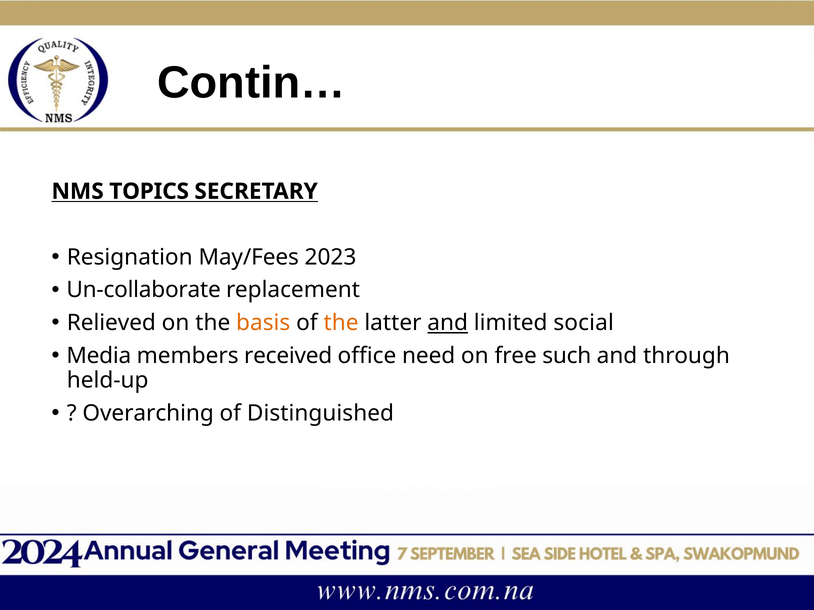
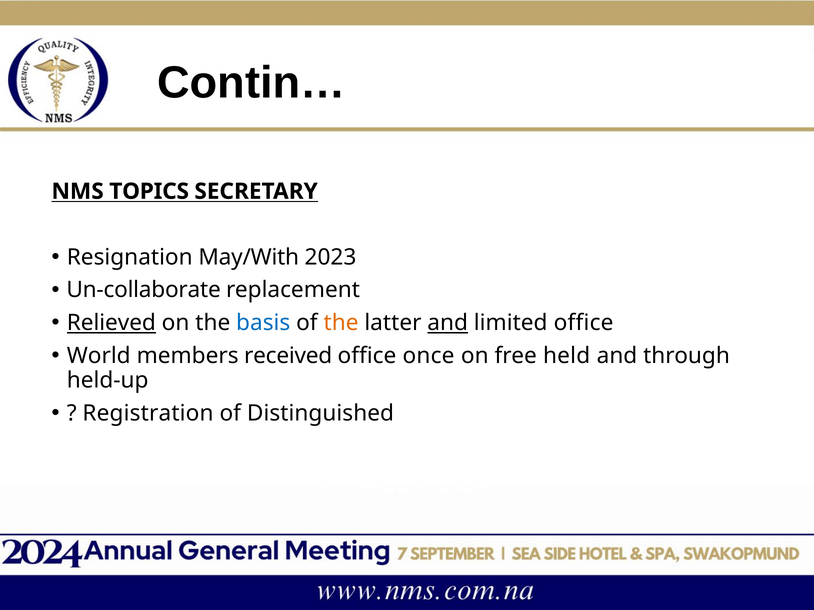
May/Fees: May/Fees -> May/With (249, 257)
Relieved underline: none -> present (111, 323)
basis colour: orange -> blue (263, 323)
limited social: social -> office (584, 323)
Media: Media -> World (99, 356)
need: need -> once (428, 356)
such: such -> held (567, 356)
Overarching: Overarching -> Registration (148, 413)
